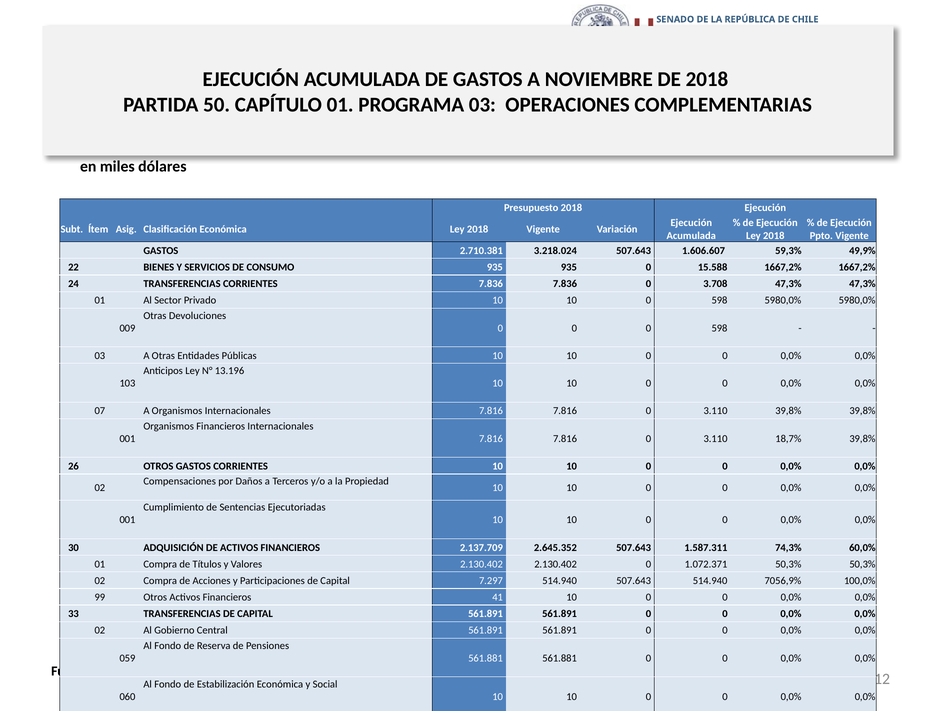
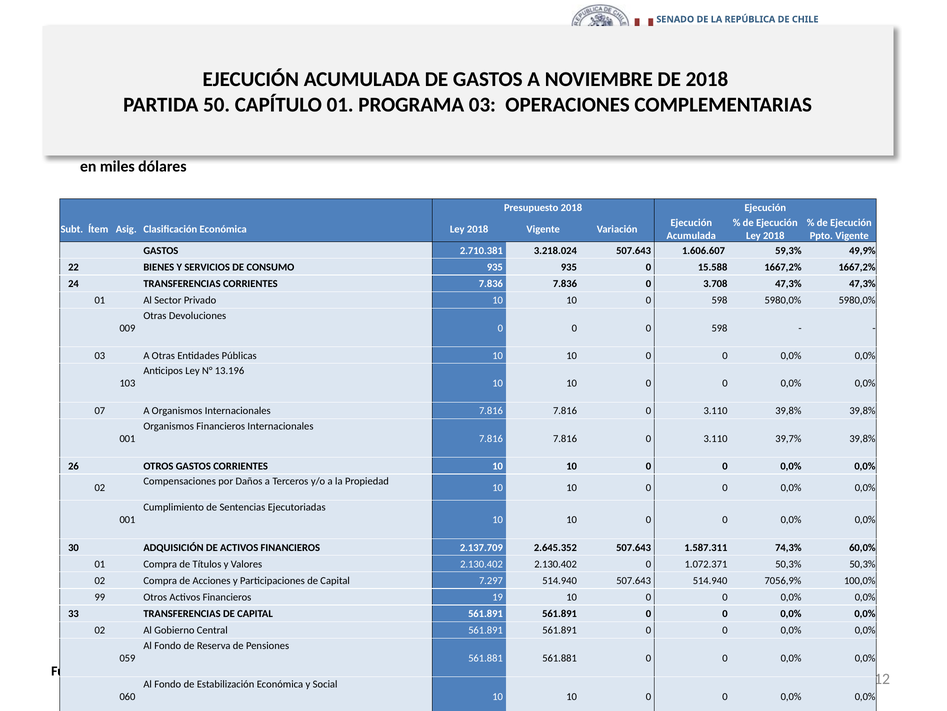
18,7%: 18,7% -> 39,7% (788, 438)
41: 41 -> 19 (498, 597)
